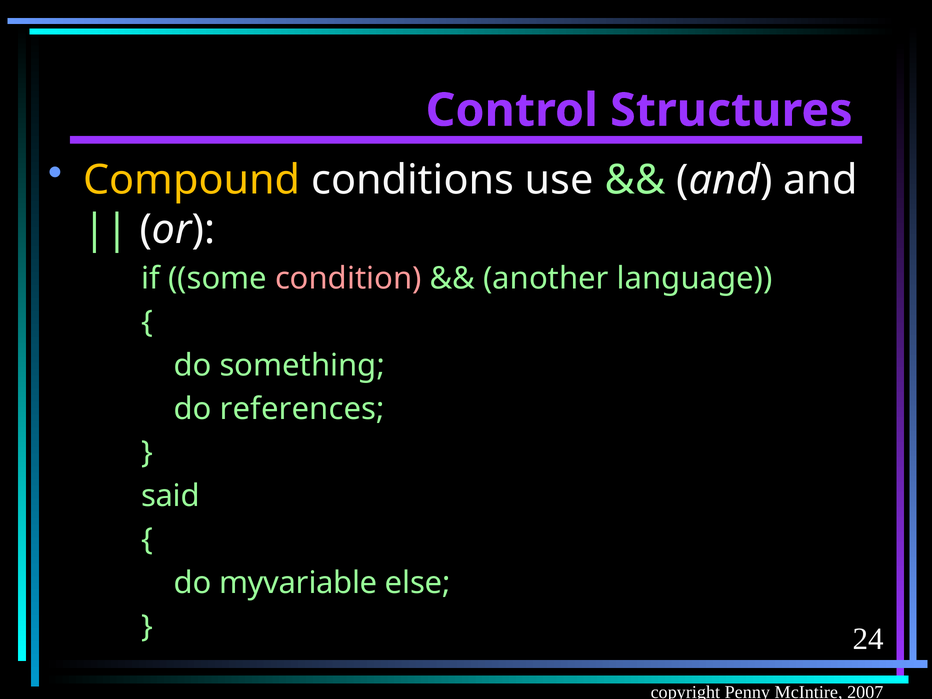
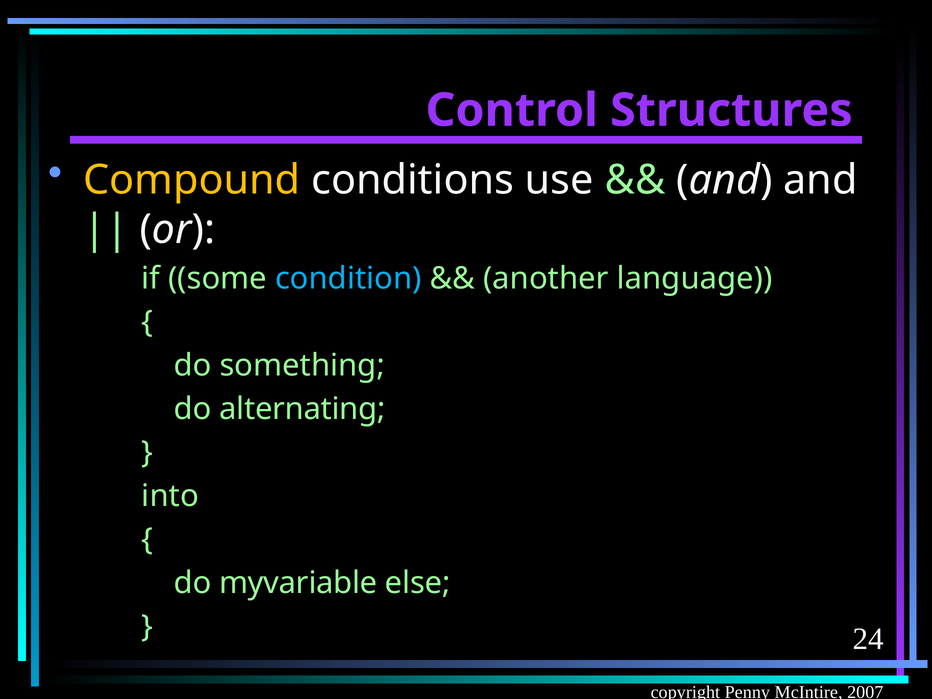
condition colour: pink -> light blue (348, 279)
references: references -> alternating (302, 409)
said: said -> into (170, 496)
